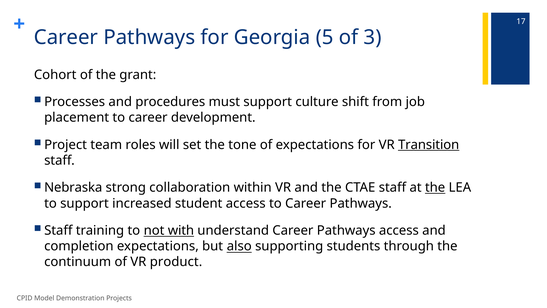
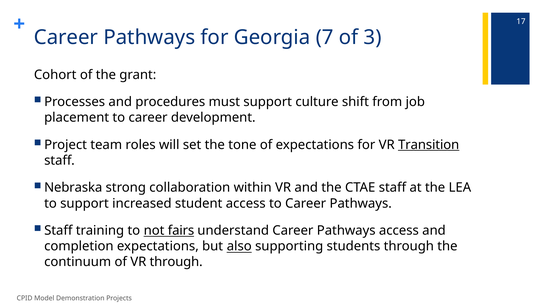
5: 5 -> 7 (325, 38)
the underline: present -> none (435, 187)
with: with -> fairs (181, 230)
VR product: product -> through (176, 262)
